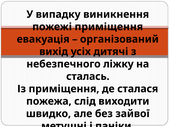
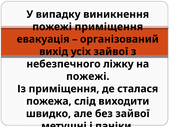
усіх дитячі: дитячі -> зайвої (111, 52)
сталась: сталась -> пожежі (88, 76)
